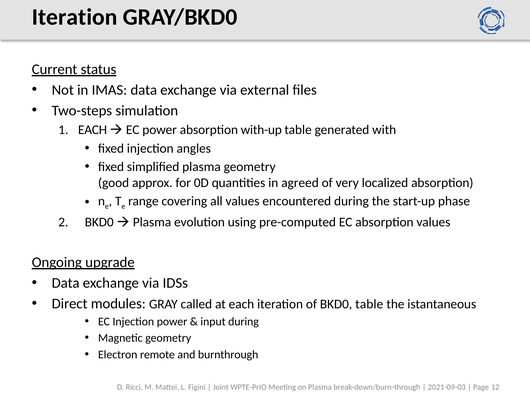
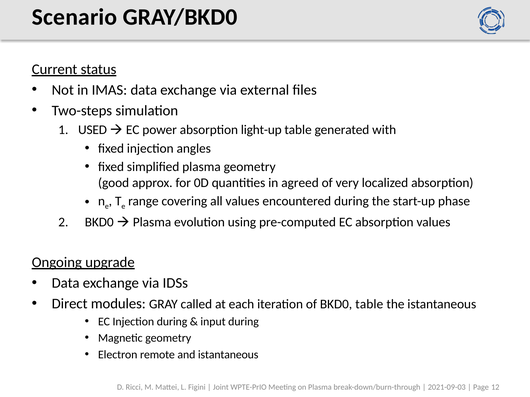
Iteration: Iteration -> Scenario (75, 17)
EACH: EACH -> USED (93, 130)
with-up: with-up -> light-up (261, 130)
Injection power: power -> during (172, 322)
and burnthrough: burnthrough -> istantaneous (228, 355)
